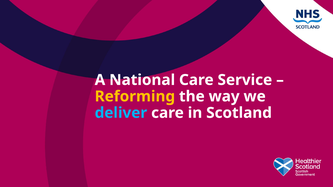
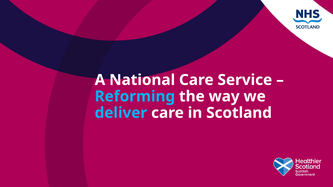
Reforming colour: yellow -> light blue (135, 97)
